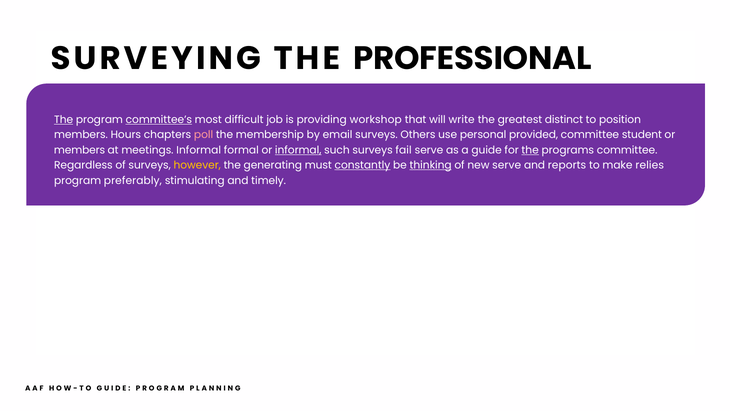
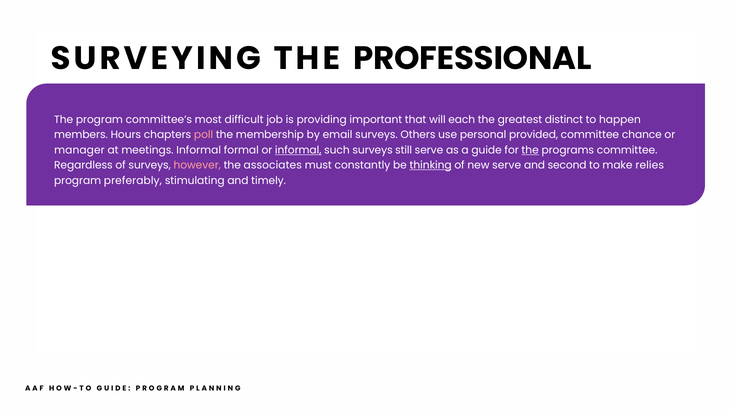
The underline: present -> none (64, 120)
committee’s underline: present -> none (159, 120)
workshop: workshop -> important (376, 120)
write: write -> each (462, 120)
position: position -> happen (620, 120)
student: student -> chance (642, 135)
members: members -> manager (79, 150)
fail: fail -> still (404, 150)
however colour: yellow -> pink (197, 165)
generating: generating -> associates (273, 165)
constantly underline: present -> none (362, 165)
reports: reports -> second (567, 165)
